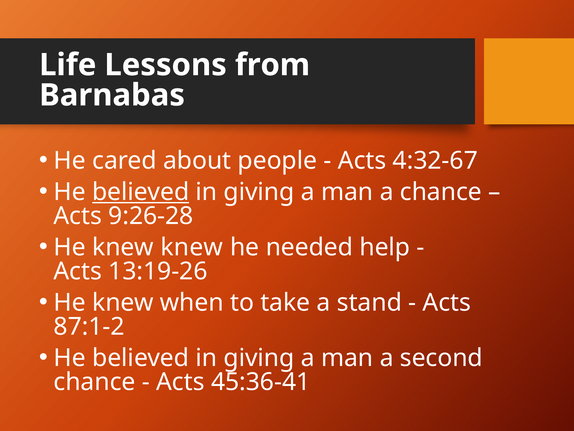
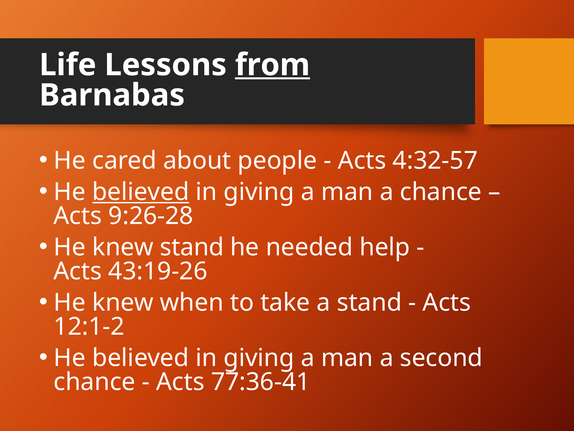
from underline: none -> present (272, 65)
4:32-67: 4:32-67 -> 4:32-57 (435, 161)
knew knew: knew -> stand (192, 247)
13:19-26: 13:19-26 -> 43:19-26 (158, 271)
87:1-2: 87:1-2 -> 12:1-2 (89, 326)
45:36-41: 45:36-41 -> 77:36-41 (261, 382)
